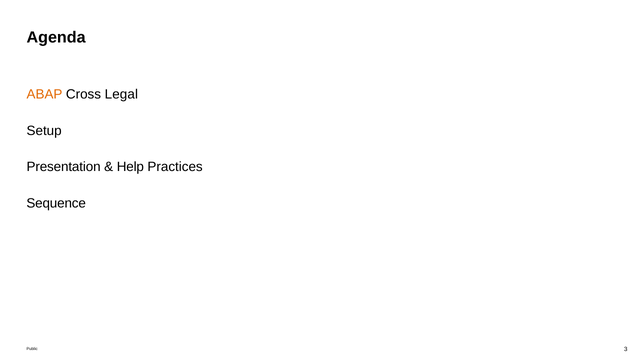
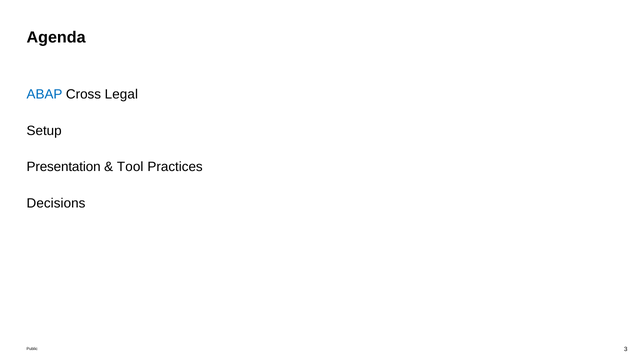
ABAP colour: orange -> blue (45, 95)
Help: Help -> Tool (130, 167)
Sequence: Sequence -> Decisions (56, 203)
